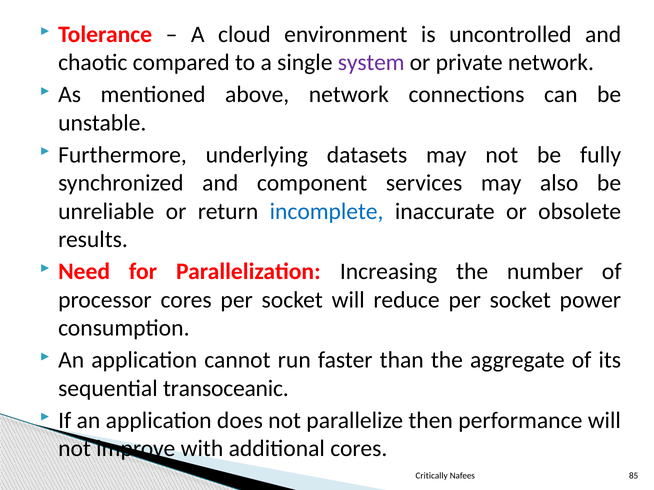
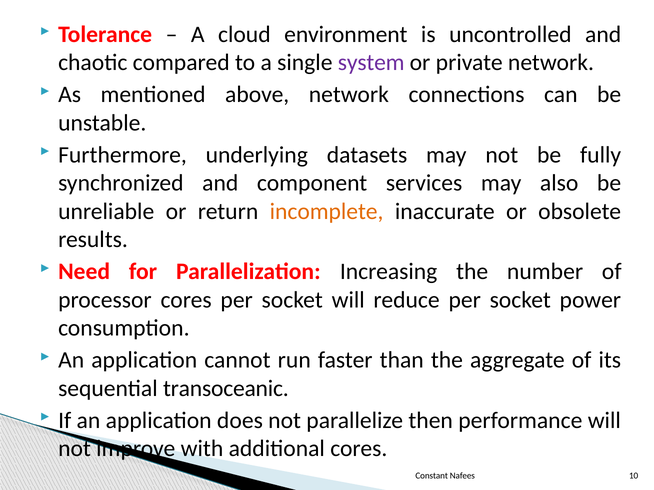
incomplete colour: blue -> orange (327, 212)
Critically: Critically -> Constant (432, 476)
85: 85 -> 10 (634, 476)
